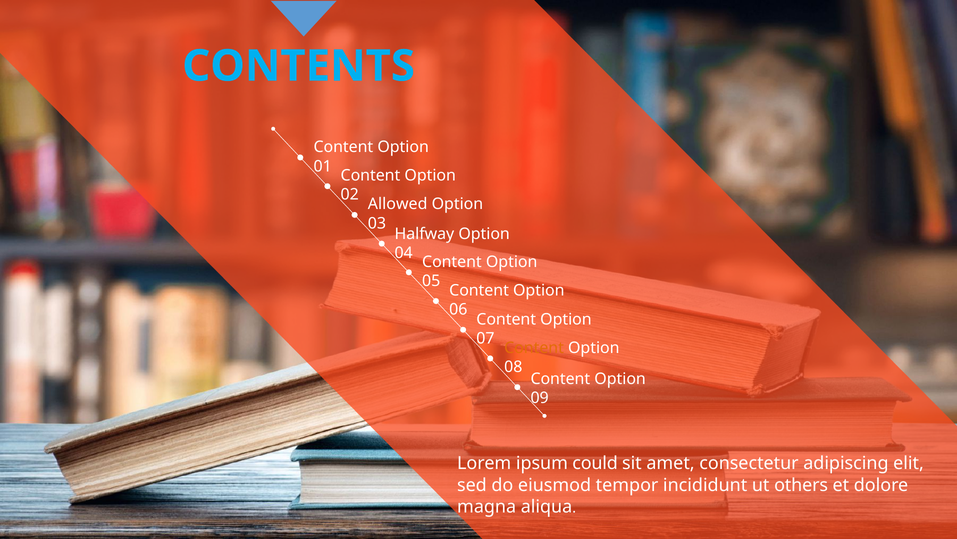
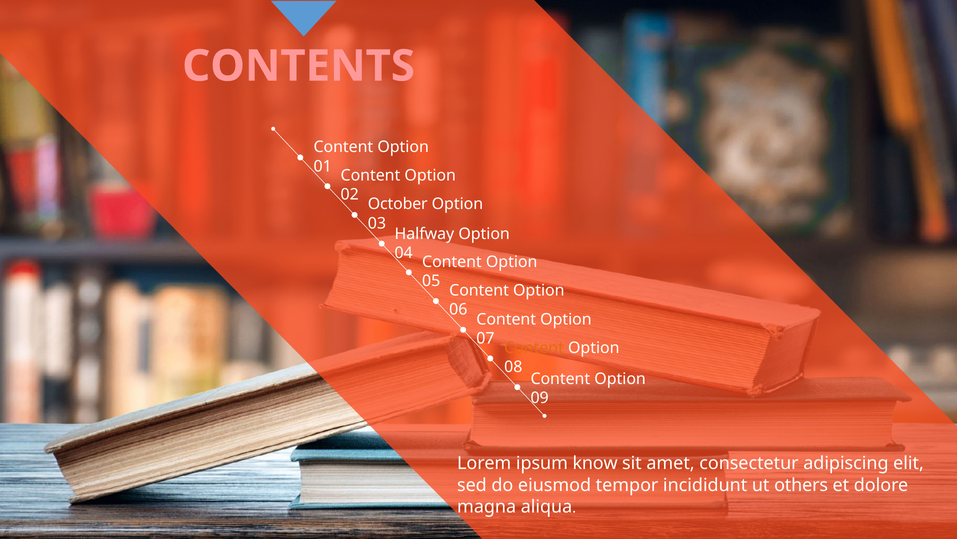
CONTENTS colour: light blue -> pink (299, 66)
Allowed: Allowed -> October (398, 204)
could: could -> know (595, 463)
